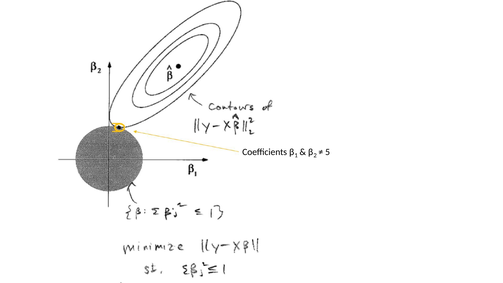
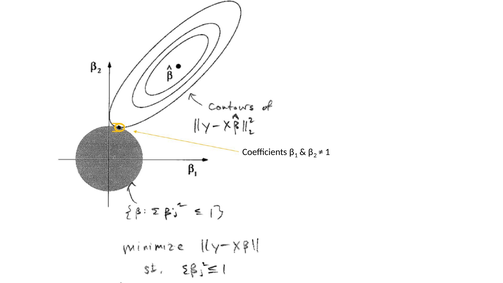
5: 5 -> 1 (328, 152)
